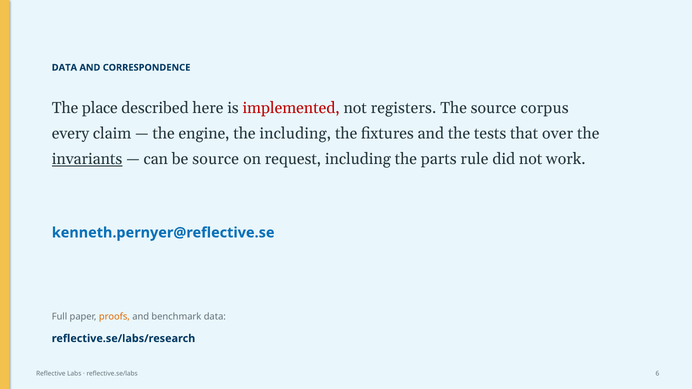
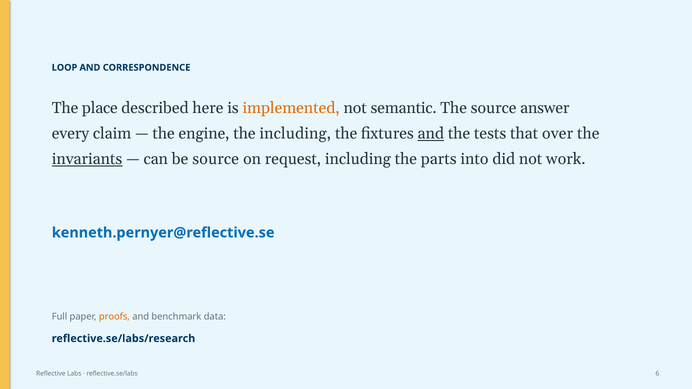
DATA: DATA -> LOOP (64, 68)
implemented colour: red -> orange (291, 108)
registers: registers -> semantic (404, 108)
corpus: corpus -> answer (545, 108)
and underline: none -> present (431, 134)
rule: rule -> into (474, 159)
